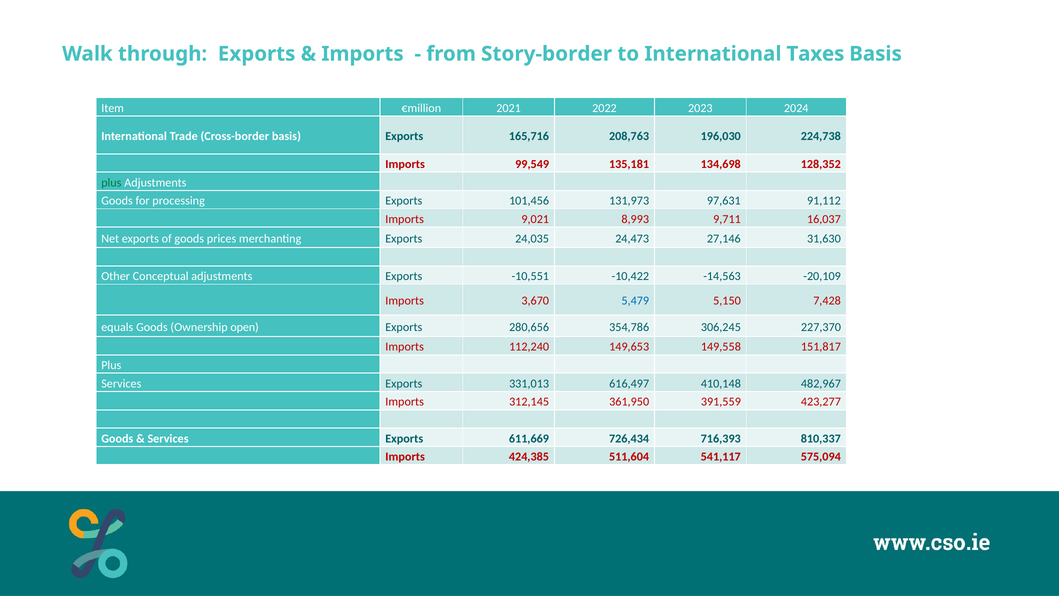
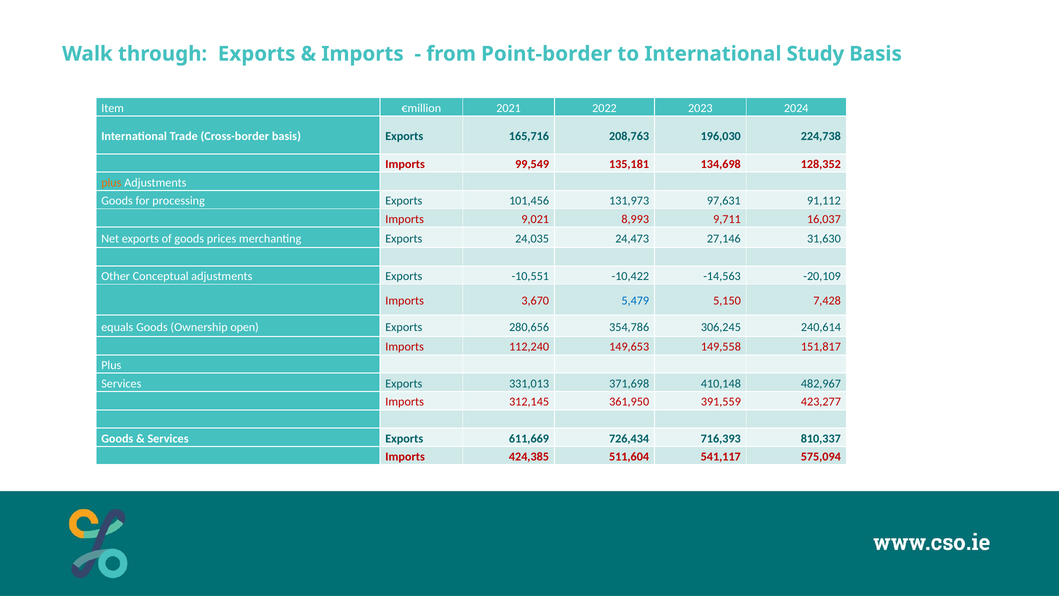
Story-border: Story-border -> Point-border (547, 54)
Taxes: Taxes -> Study (815, 54)
plus colour: green -> orange (111, 182)
227,370: 227,370 -> 240,614 (821, 327)
616,497: 616,497 -> 371,698 (629, 383)
